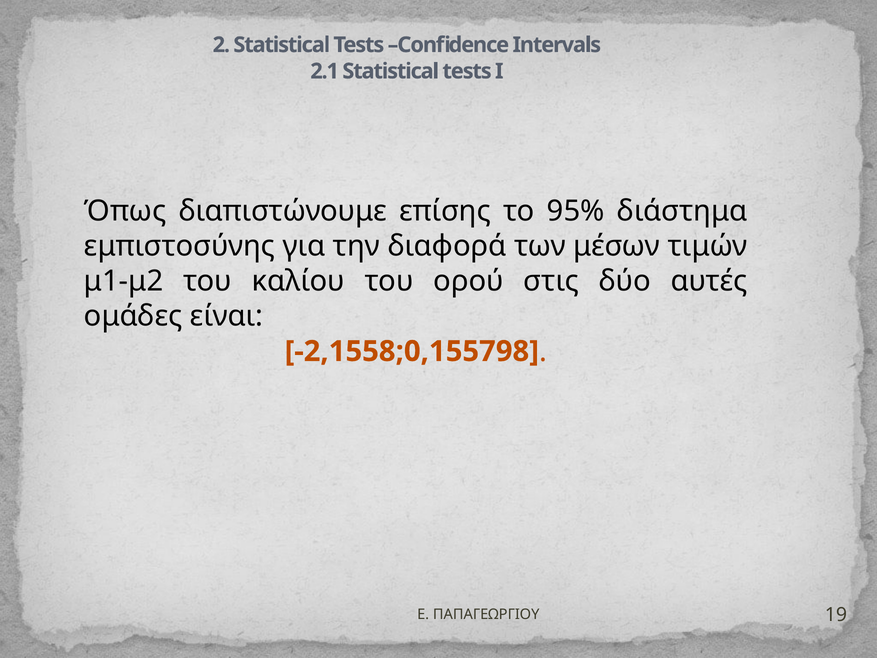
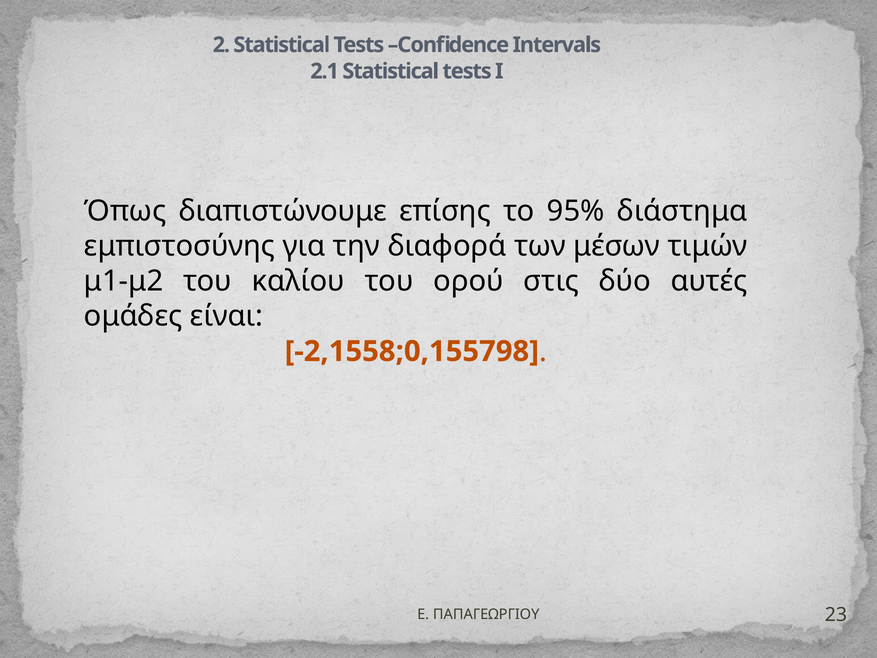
19: 19 -> 23 (836, 615)
